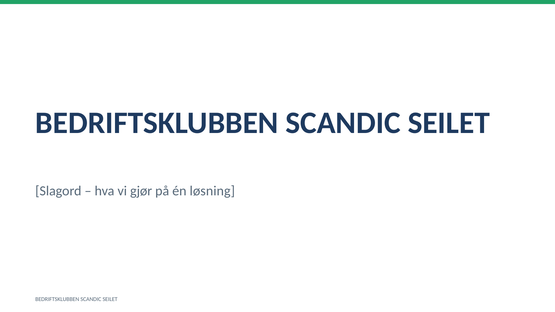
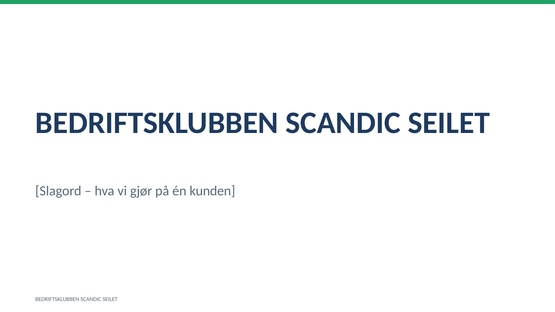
løsning: løsning -> kunden (212, 191)
